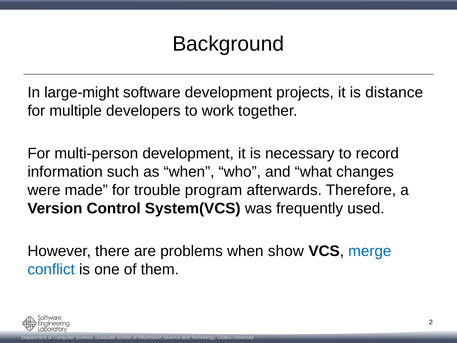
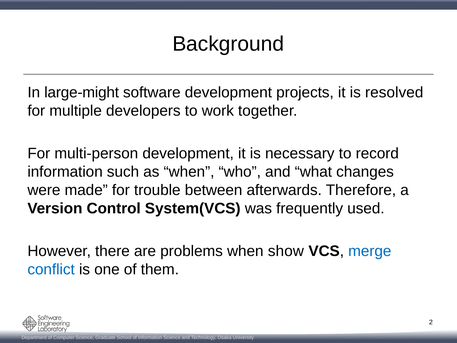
distance: distance -> resolved (394, 92)
program: program -> between (214, 190)
